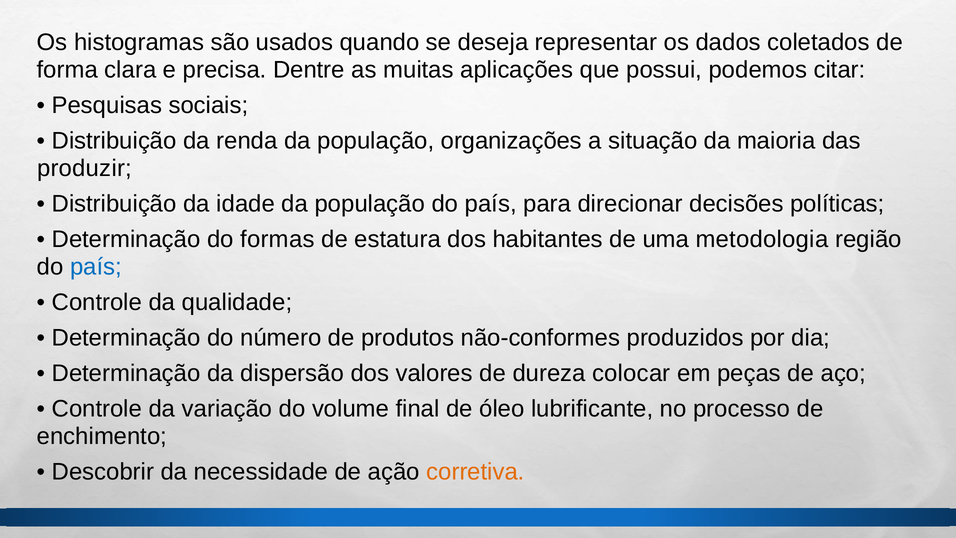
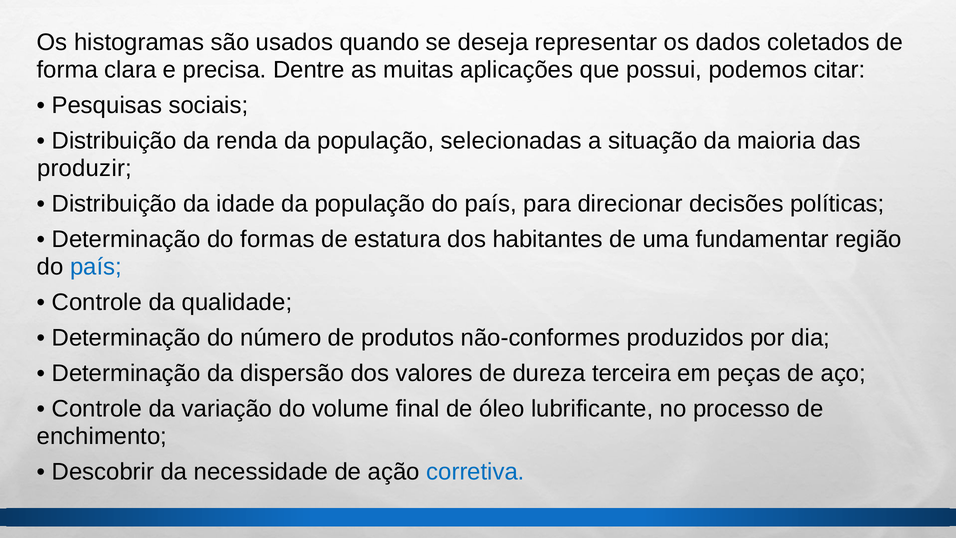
organizações: organizações -> selecionadas (511, 141)
metodologia: metodologia -> fundamentar (762, 239)
colocar: colocar -> terceira (632, 373)
corretiva colour: orange -> blue (475, 472)
